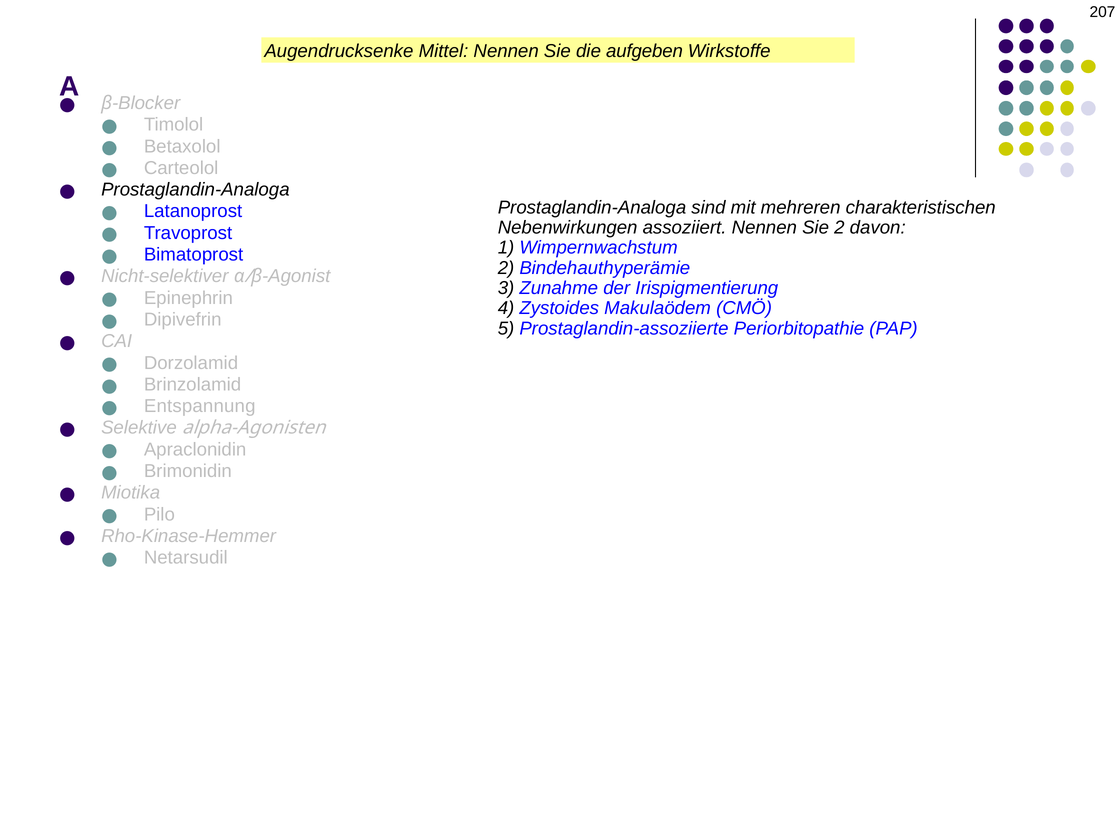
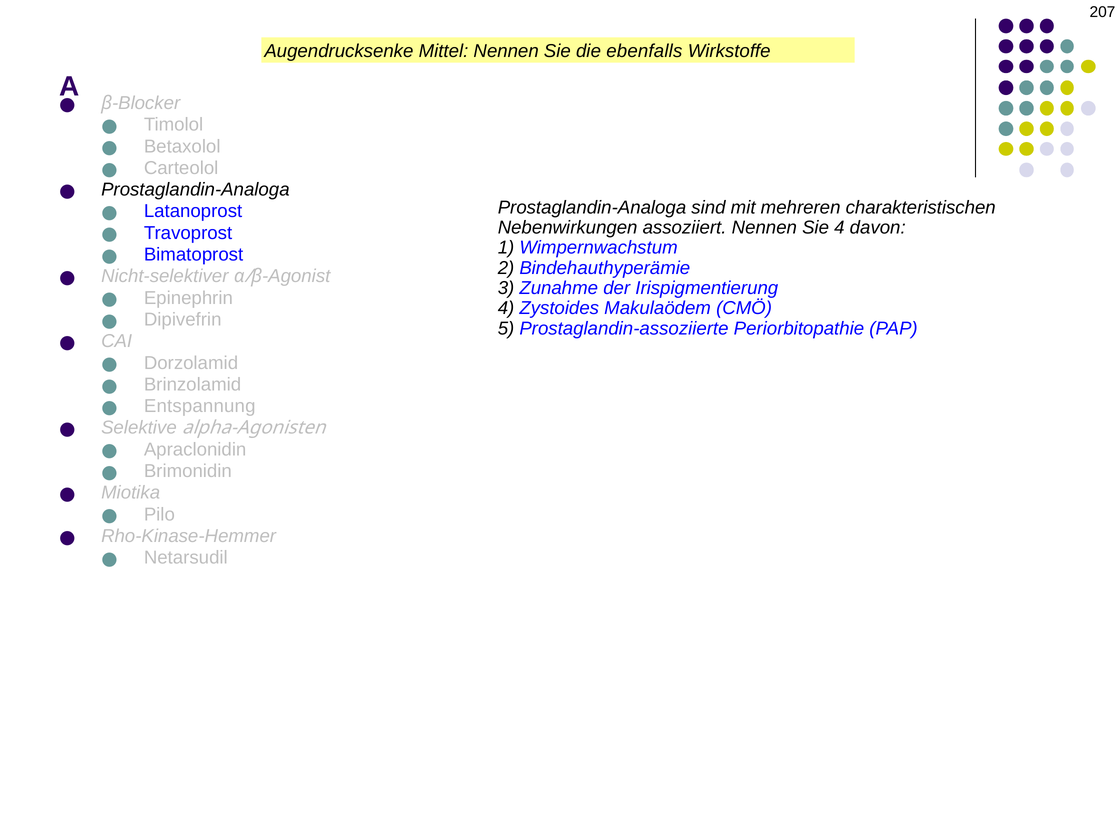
aufgeben: aufgeben -> ebenfalls (644, 51)
Sie 2: 2 -> 4 (839, 228)
